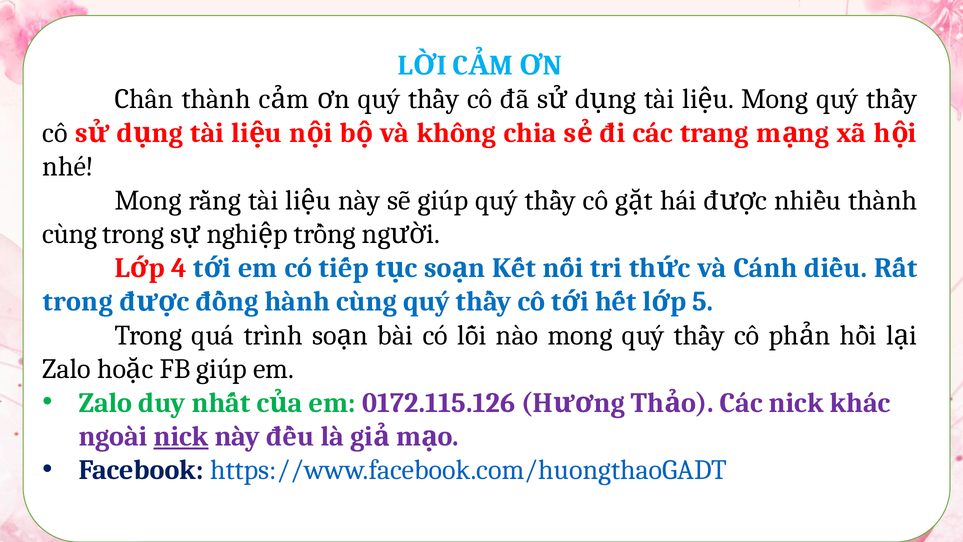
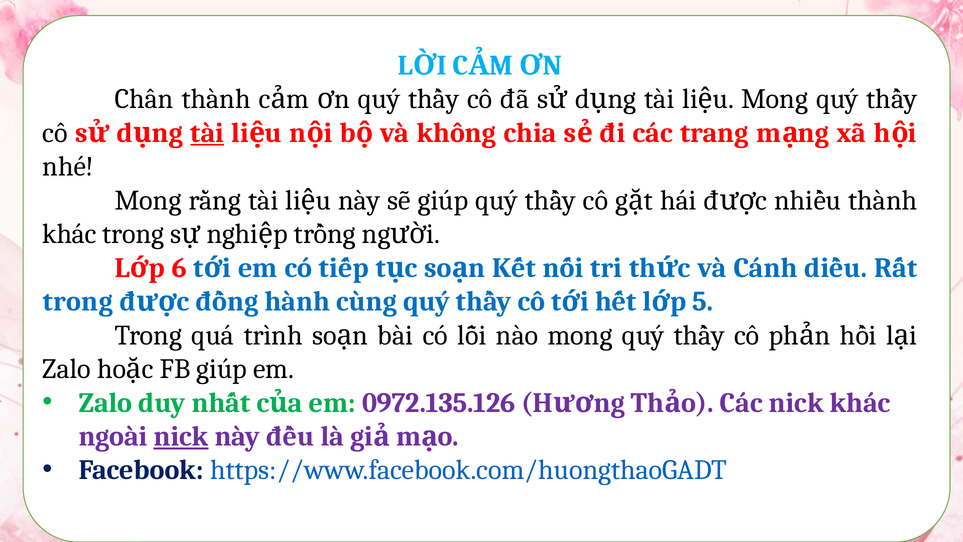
tài underline: none -> present (207, 133)
cùng: cùng -> khác (69, 234)
4: 4 -> 6 (179, 268)
0172.115.126: 0172.115.126 -> 0972.135.126 (439, 402)
